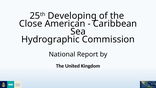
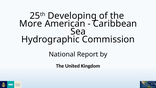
Close: Close -> More (31, 24)
